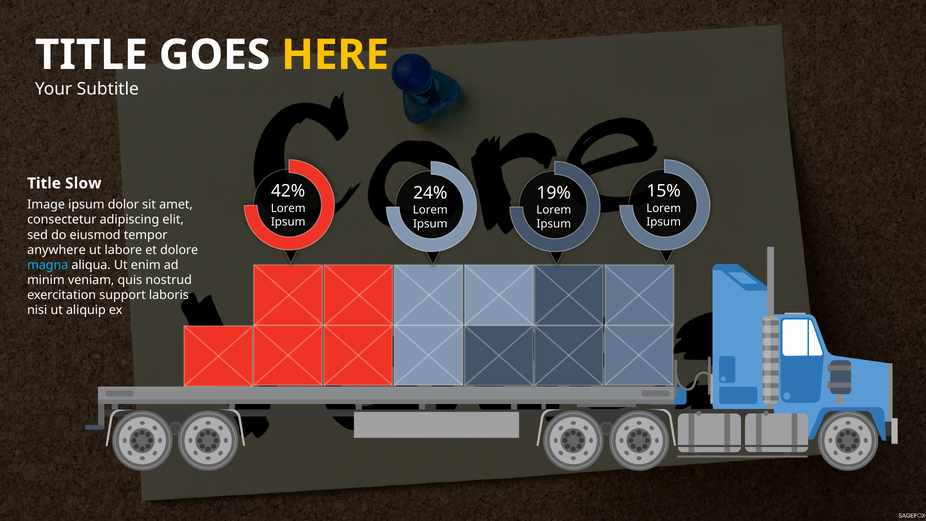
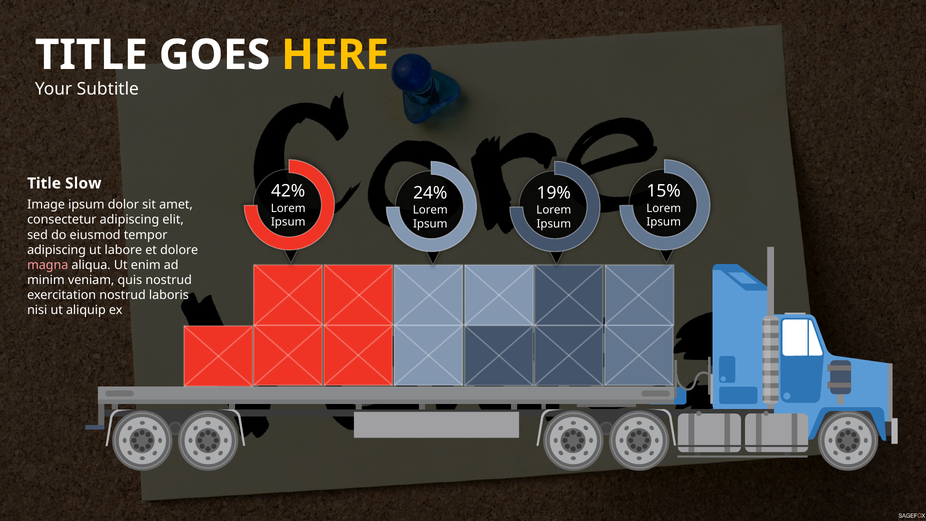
anywhere: anywhere -> adipiscing (57, 250)
magna colour: light blue -> pink (48, 265)
exercitation support: support -> nostrud (123, 295)
